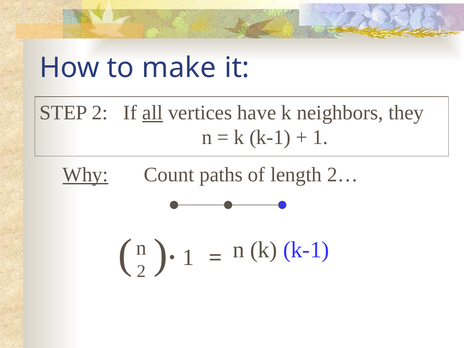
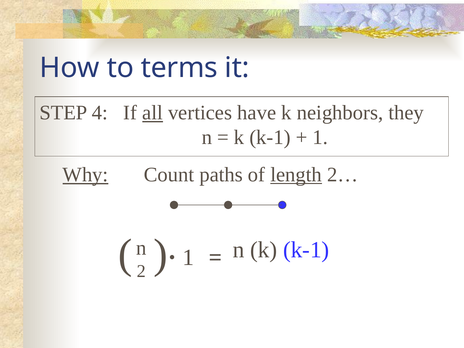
make: make -> terms (179, 68)
STEP 2: 2 -> 4 (100, 113)
length underline: none -> present (296, 175)
